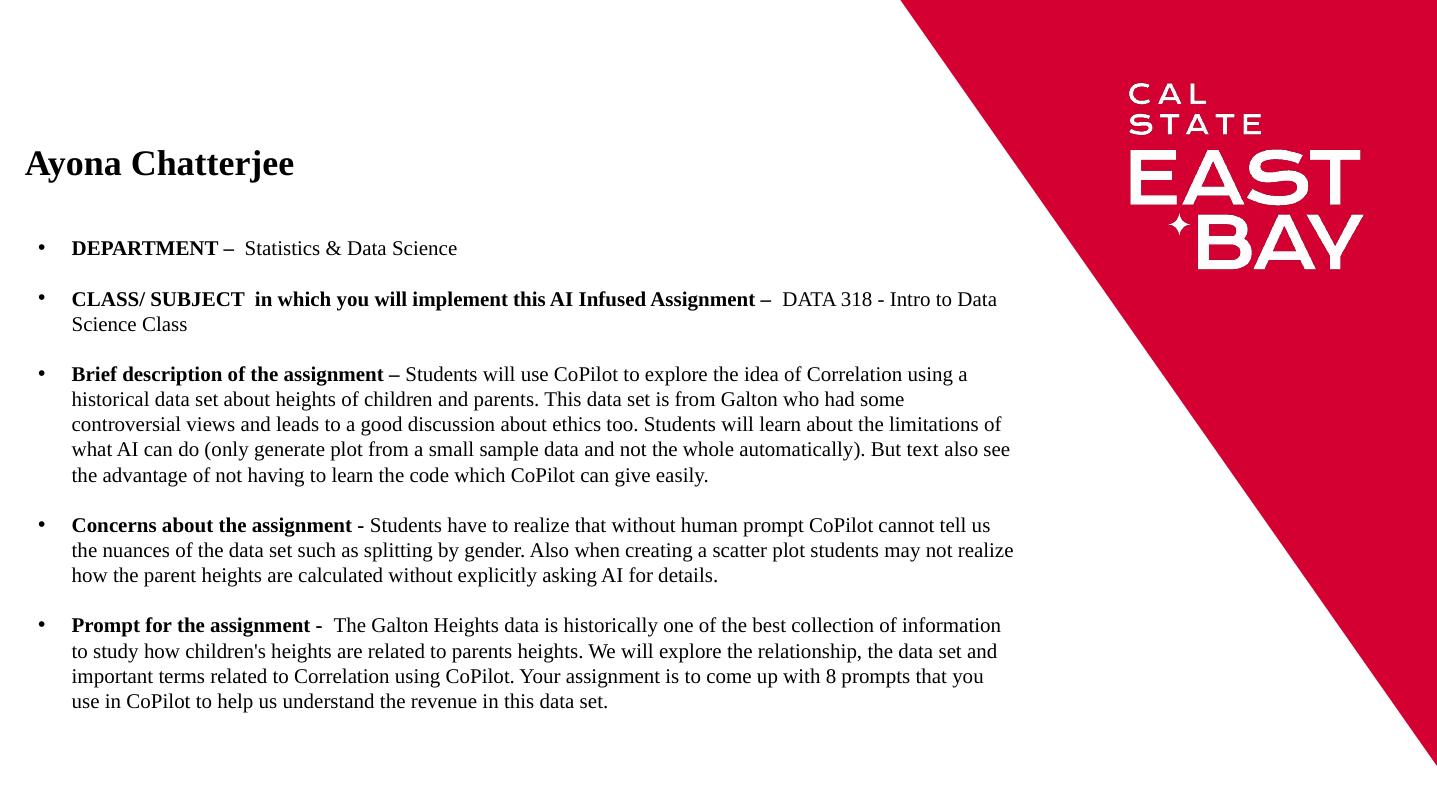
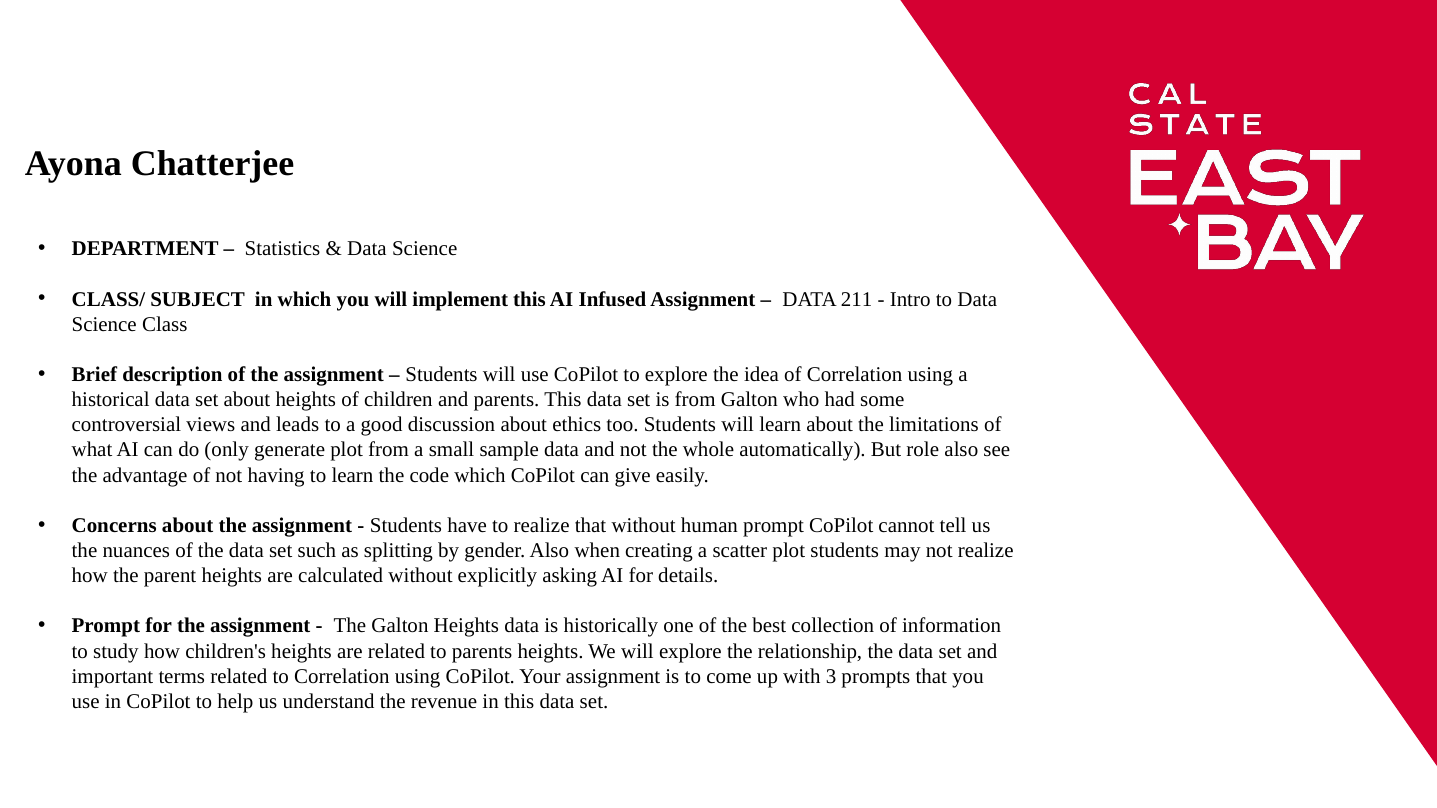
318: 318 -> 211 (857, 299)
text: text -> role (923, 450)
8: 8 -> 3 (831, 677)
